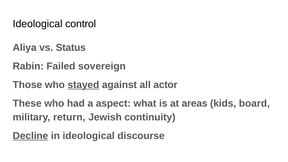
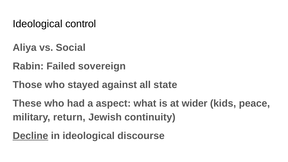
Status: Status -> Social (71, 48)
stayed underline: present -> none (83, 85)
actor: actor -> state (165, 85)
areas: areas -> wider (195, 103)
board: board -> peace (254, 103)
